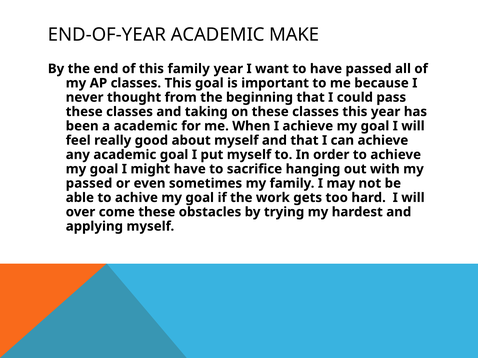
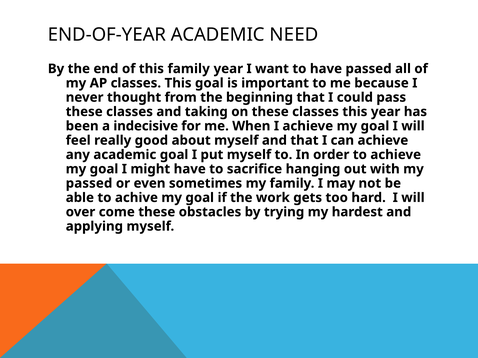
MAKE: MAKE -> NEED (294, 35)
a academic: academic -> indecisive (146, 126)
